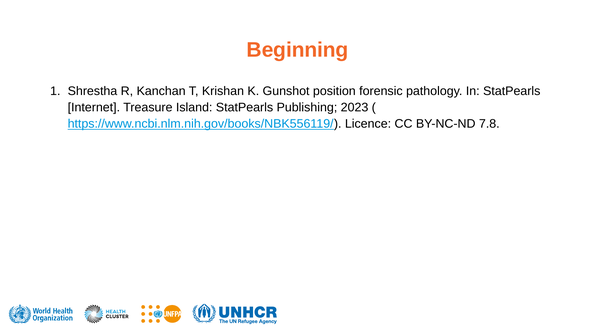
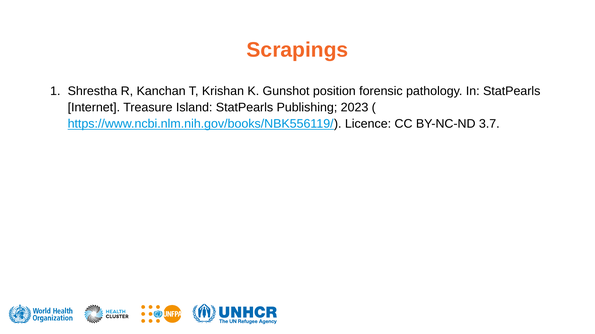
Beginning: Beginning -> Scrapings (297, 50)
7.8: 7.8 -> 3.7 (489, 124)
